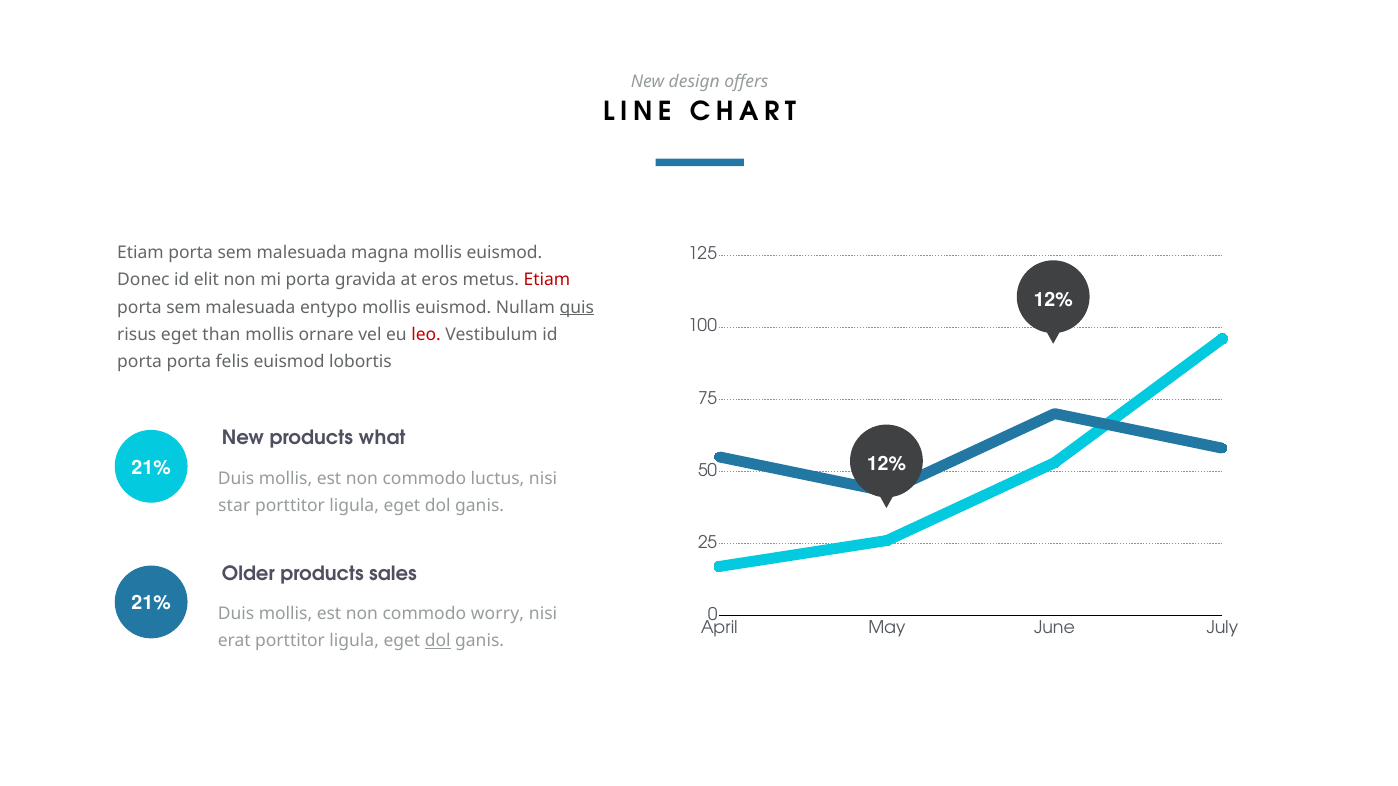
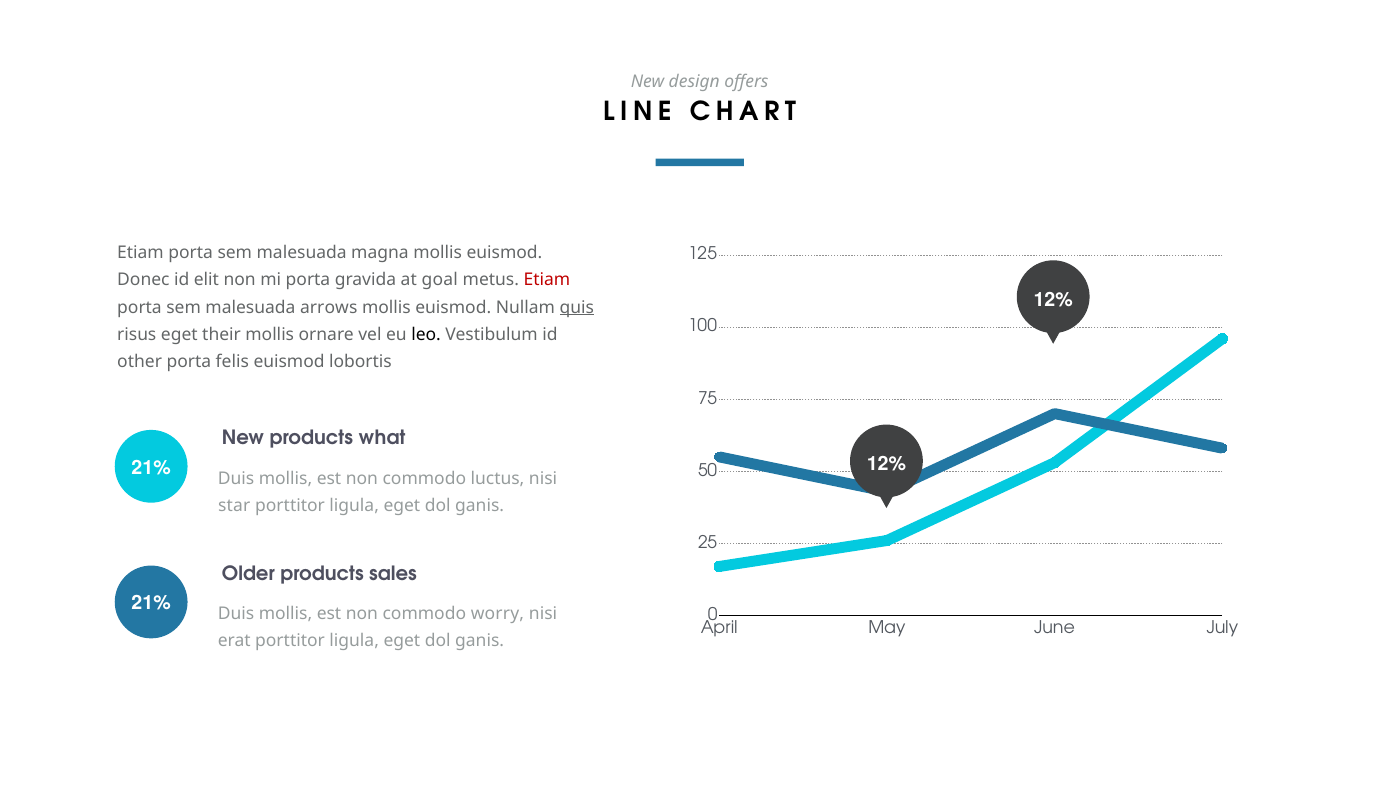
eros: eros -> goal (440, 280)
entypo: entypo -> arrows (329, 307)
than: than -> their (222, 335)
leo colour: red -> black (426, 335)
porta: porta -> other (140, 362)
dol underline: present -> none (438, 642)
